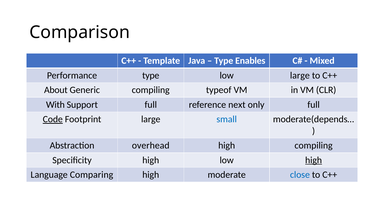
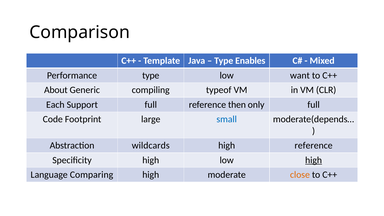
low large: large -> want (300, 75)
With: With -> Each (55, 105)
next: next -> then (237, 105)
Code underline: present -> none (53, 119)
overhead: overhead -> wildcards (151, 146)
high compiling: compiling -> reference (314, 146)
close colour: blue -> orange (300, 175)
